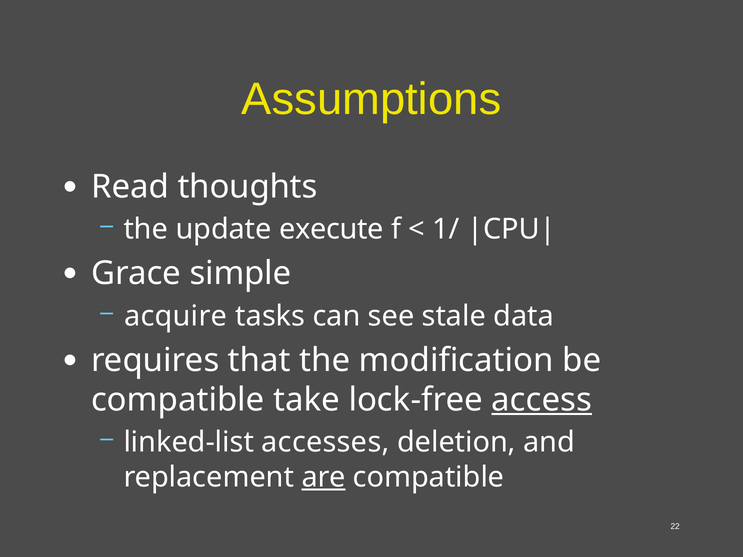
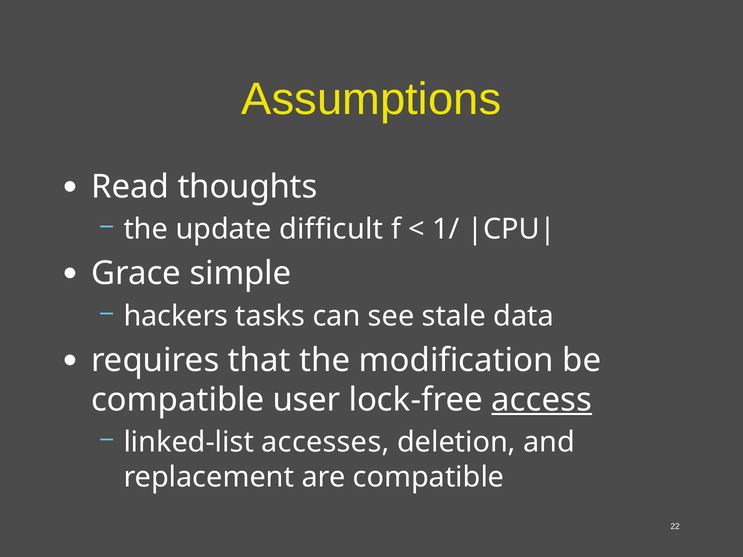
execute: execute -> difficult (331, 229)
acquire: acquire -> hackers (176, 316)
take: take -> user (307, 400)
are underline: present -> none (324, 477)
